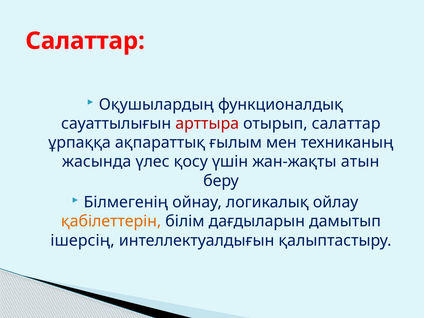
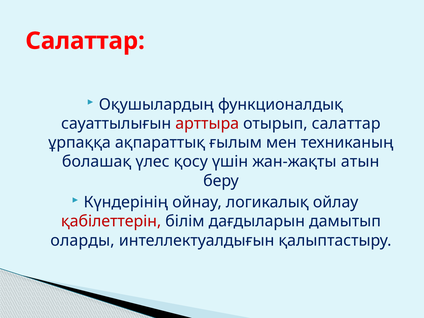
жасында: жасында -> болашақ (97, 162)
Білмегенің: Білмегенің -> Күндерінің (126, 202)
қабілеттерін colour: orange -> red (111, 221)
ішерсің: ішерсің -> оларды (82, 240)
